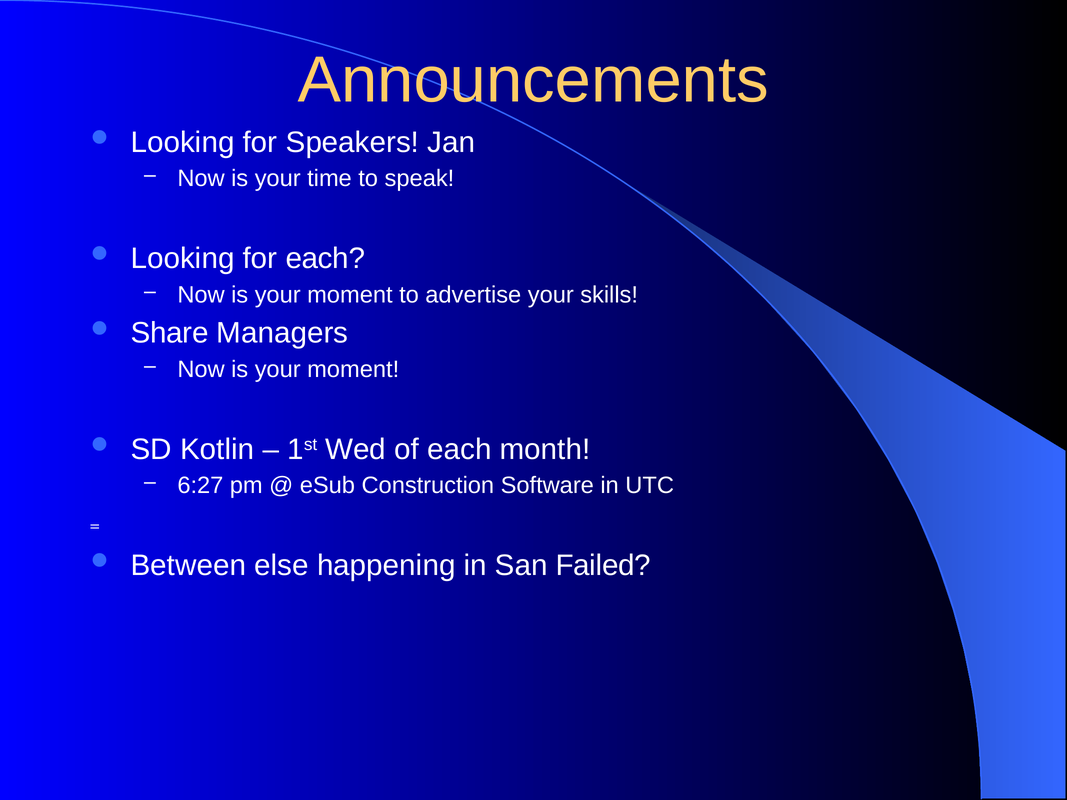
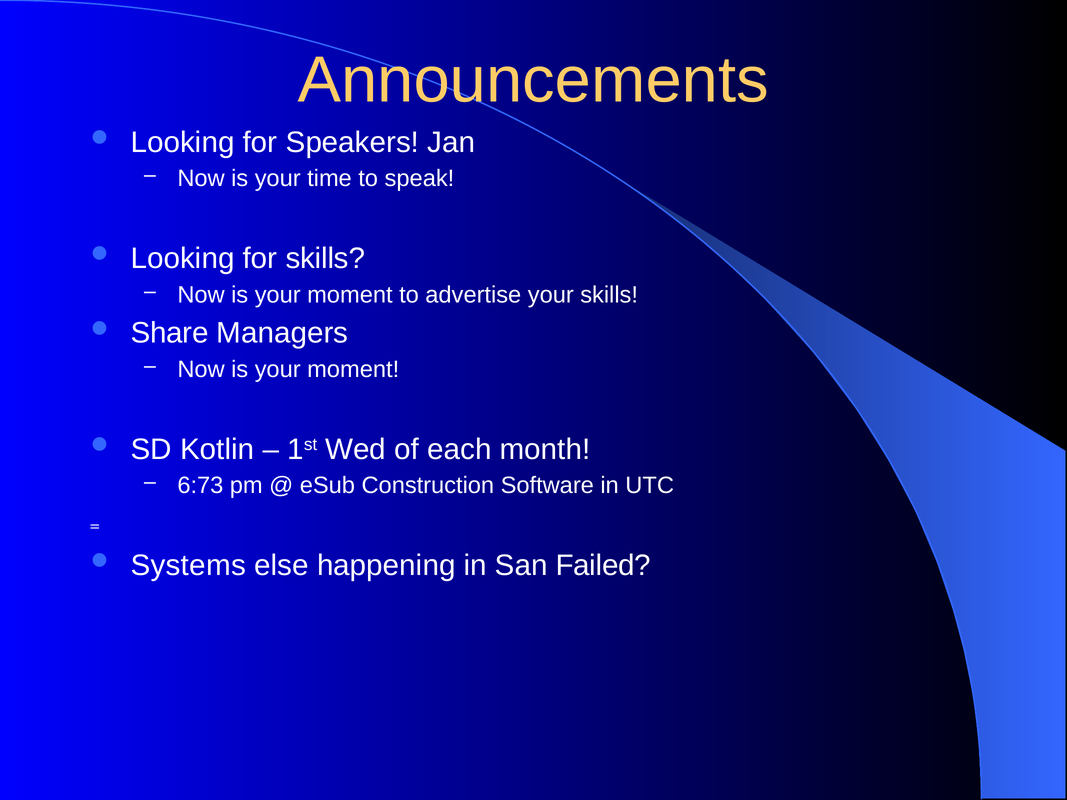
for each: each -> skills (325, 258)
6:27: 6:27 -> 6:73 (200, 486)
Between: Between -> Systems (188, 566)
